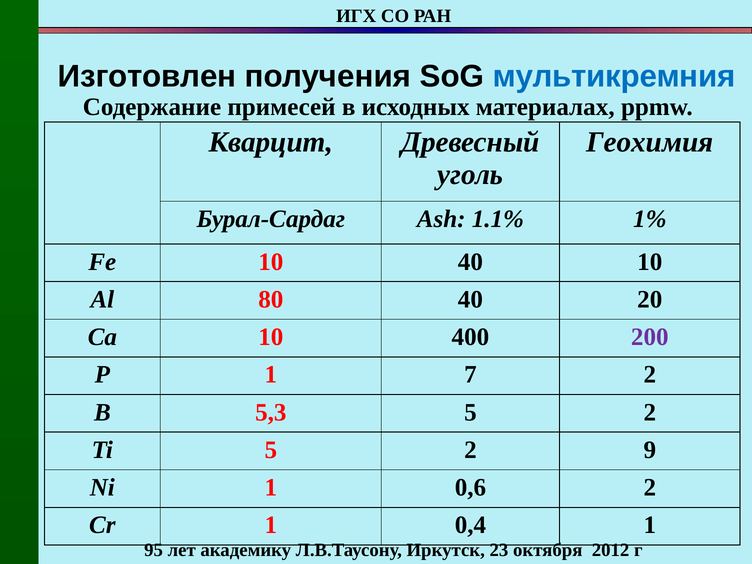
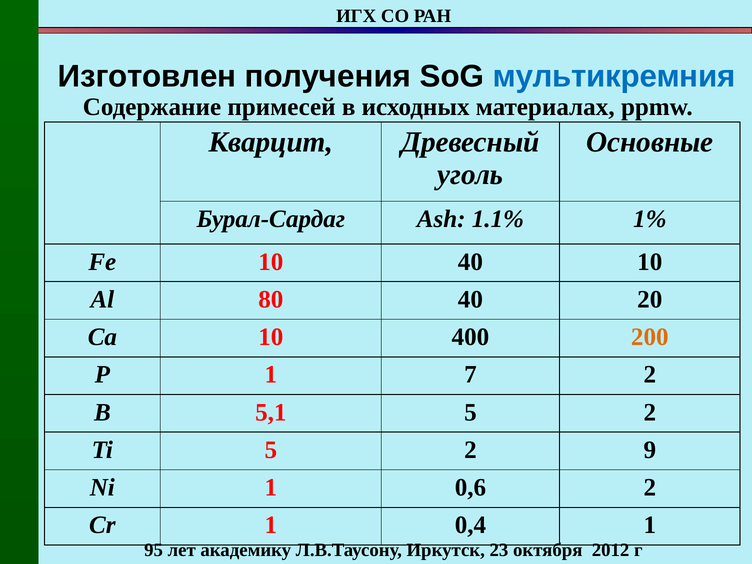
Геохимия: Геохимия -> Основные (650, 142)
200 colour: purple -> orange (650, 337)
5,3: 5,3 -> 5,1 (271, 412)
